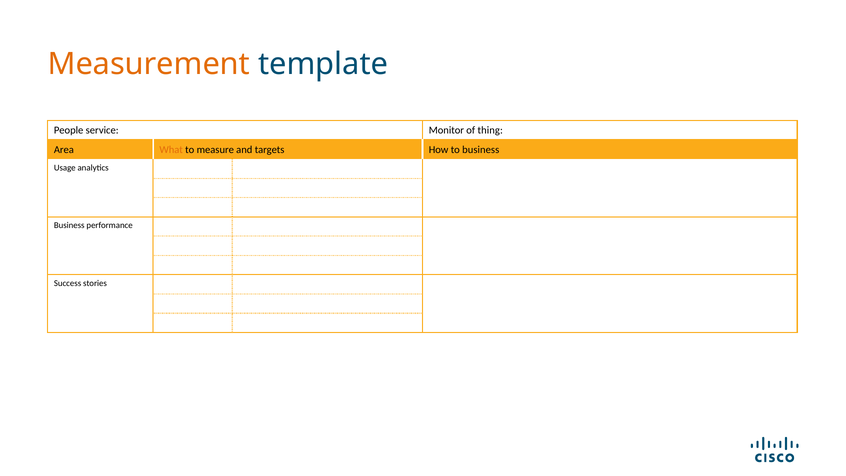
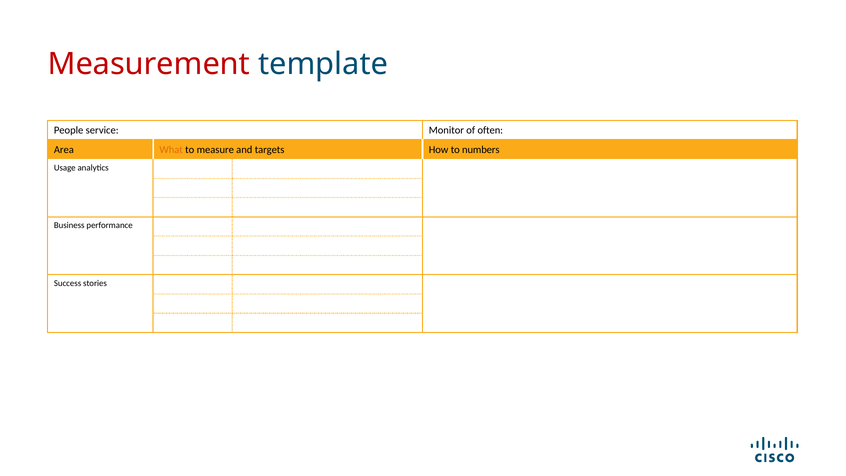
Measurement colour: orange -> red (149, 64)
thing: thing -> often (490, 130)
to business: business -> numbers (481, 149)
